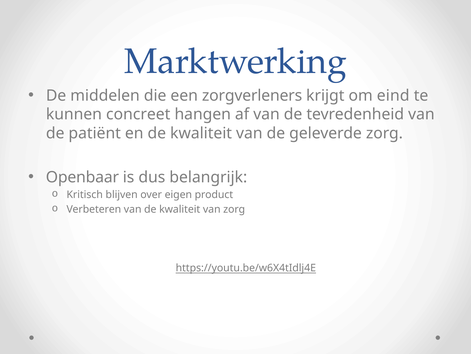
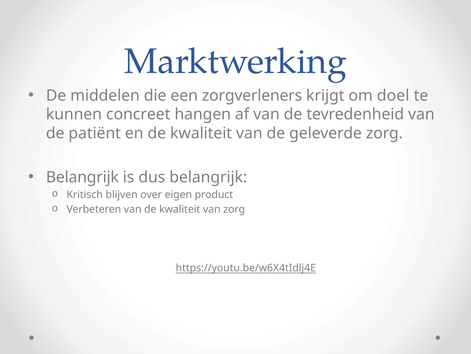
eind: eind -> doel (393, 95)
Openbaar: Openbaar -> Belangrijk (82, 177)
